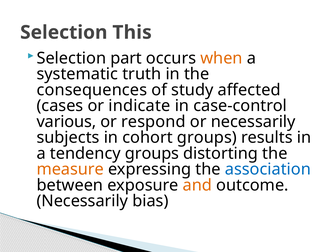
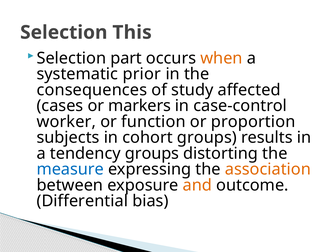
truth: truth -> prior (142, 74)
indicate: indicate -> markers (140, 106)
various: various -> worker (66, 122)
respond: respond -> function (153, 122)
or necessarily: necessarily -> proportion (253, 122)
measure colour: orange -> blue (70, 169)
association colour: blue -> orange (268, 169)
Necessarily: Necessarily -> Differential (82, 201)
